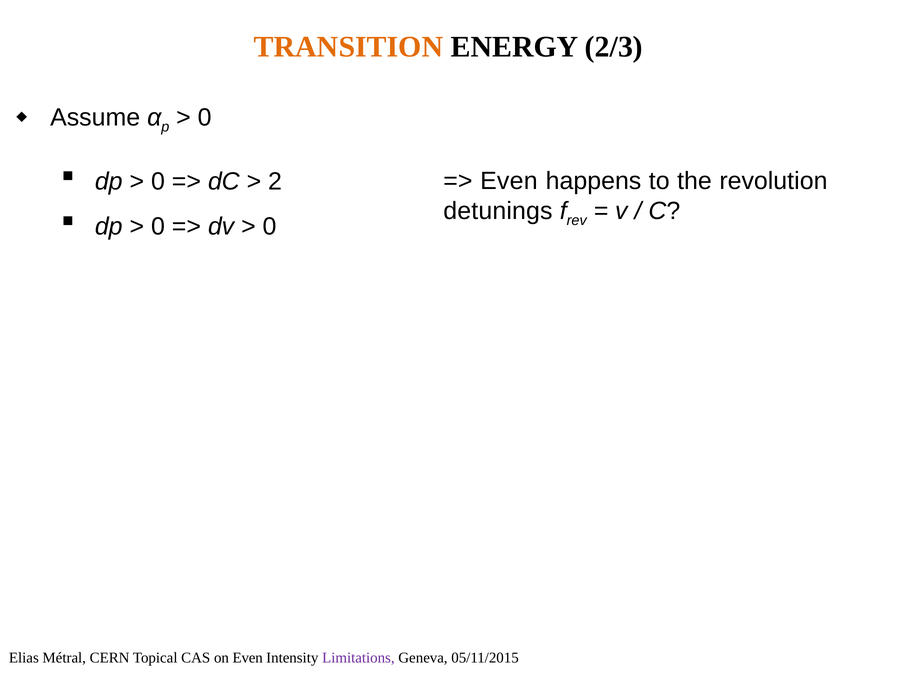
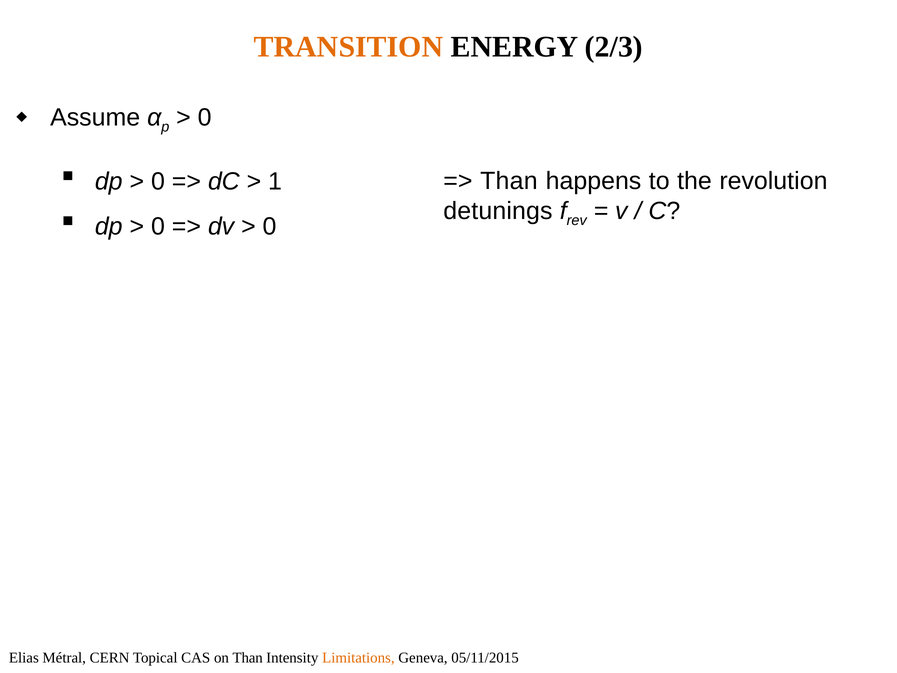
2: 2 -> 1 (275, 181)
Even: Even -> Than (509, 181)
on Even: Even -> Than (248, 657)
Limitations colour: purple -> orange (358, 657)
